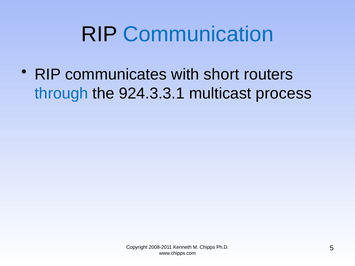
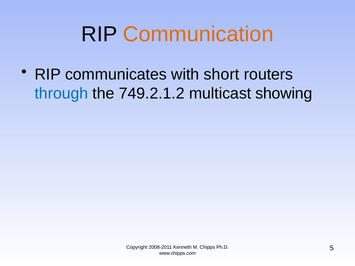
Communication colour: blue -> orange (198, 34)
924.3.3.1: 924.3.3.1 -> 749.2.1.2 (152, 93)
process: process -> showing (284, 93)
